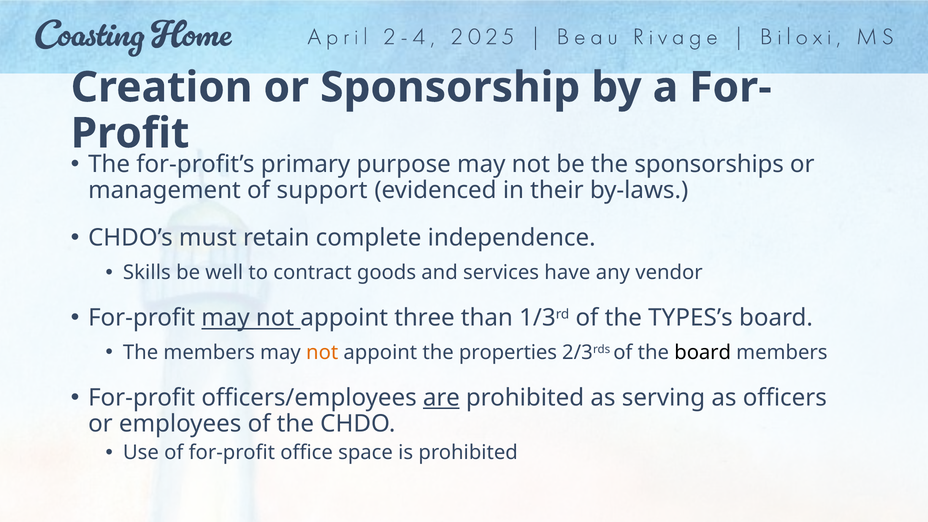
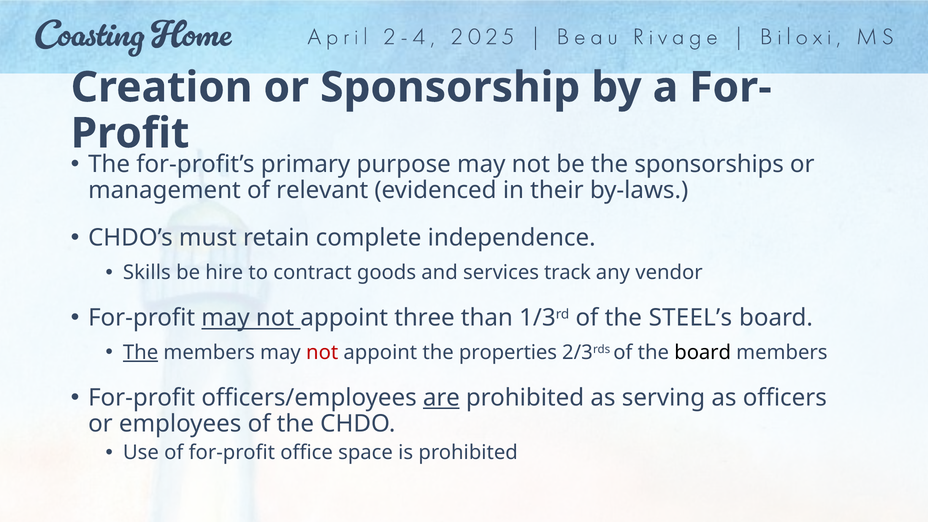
support: support -> relevant (322, 191)
well: well -> hire (224, 273)
have: have -> track (567, 273)
TYPES’s: TYPES’s -> STEEL’s (690, 318)
The underline: none -> present (141, 352)
not colour: orange -> red (322, 352)
